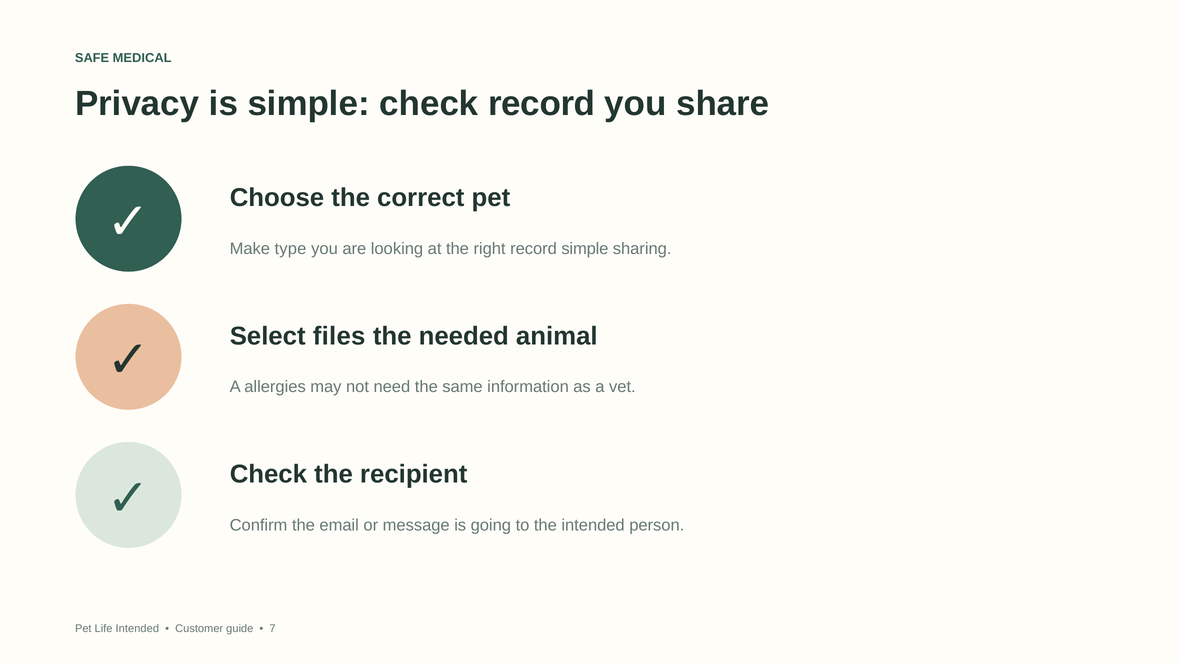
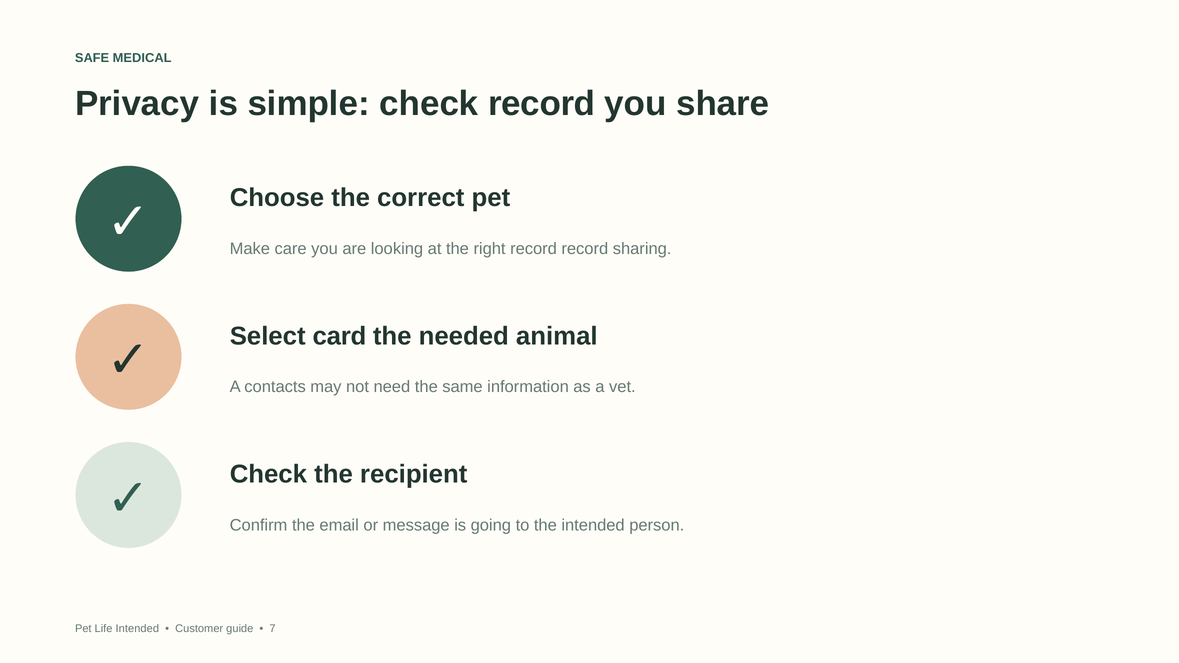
type: type -> care (291, 249)
record simple: simple -> record (585, 249)
files: files -> card (339, 336)
allergies: allergies -> contacts (275, 387)
